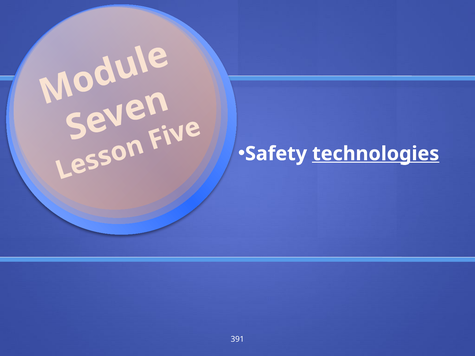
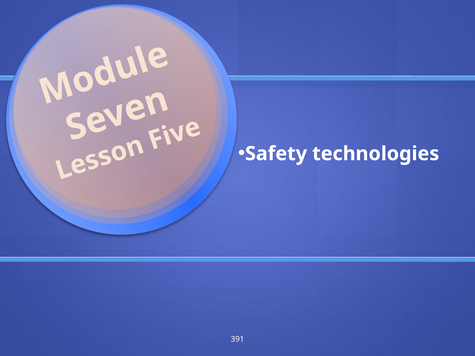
technologies underline: present -> none (376, 154)
